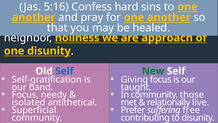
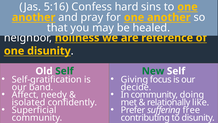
approach: approach -> reference (167, 38)
Self colour: blue -> green (64, 71)
taught: taught -> decide (136, 87)
Focus: Focus -> Affect (25, 95)
those: those -> doing (192, 95)
antithetical: antithetical -> confidently (72, 102)
live: live -> like (201, 102)
